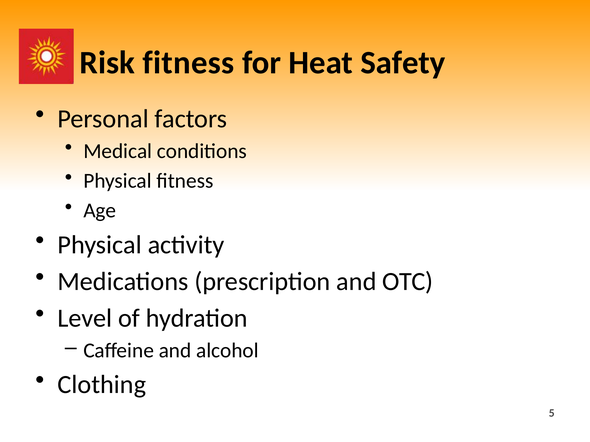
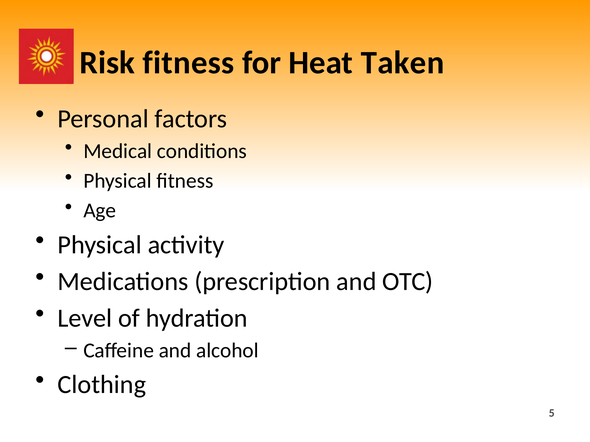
Safety: Safety -> Taken (403, 63)
